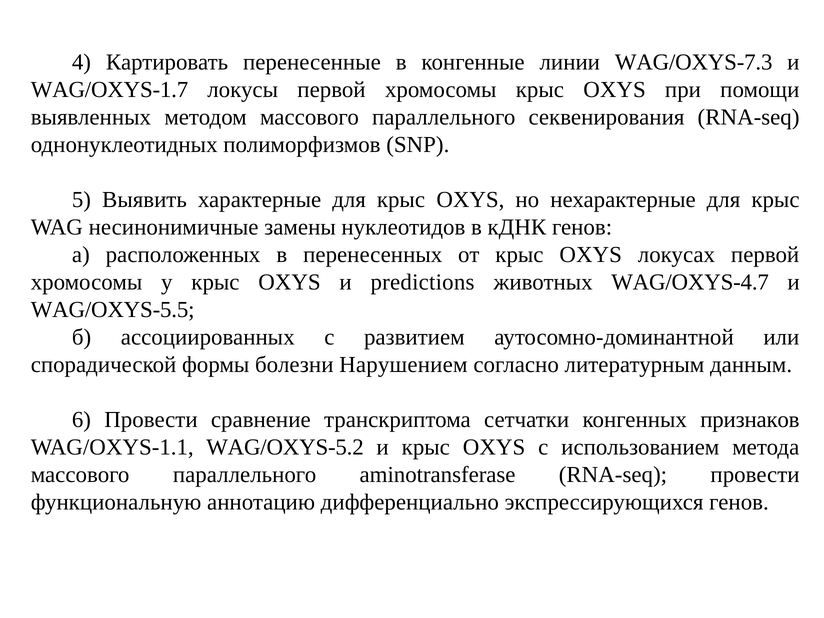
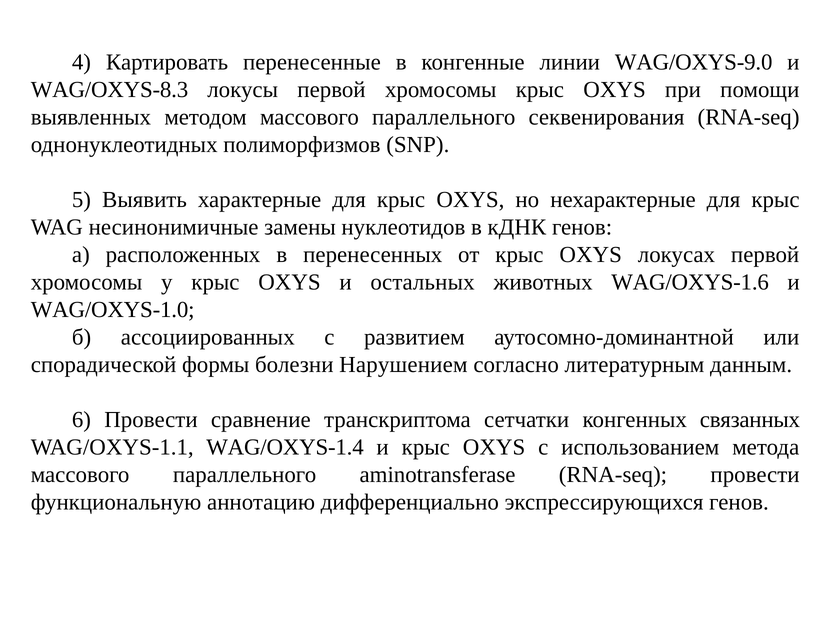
WAG/OXYS-7.3: WAG/OXYS-7.3 -> WAG/OXYS-9.0 (694, 62)
WAG/OXYS-1.7: WAG/OXYS-1.7 -> WAG/OXYS-8.3 (110, 90)
predictions: predictions -> остальных (423, 282)
WAG/OXYS-4.7: WAG/OXYS-4.7 -> WAG/OXYS-1.6 (690, 282)
WAG/OXYS-5.5: WAG/OXYS-5.5 -> WAG/OXYS-1.0 (113, 310)
признаков: признаков -> связанных (750, 420)
WAG/OXYS-5.2: WAG/OXYS-5.2 -> WAG/OXYS-1.4 (285, 447)
